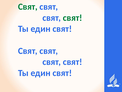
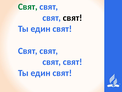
свят colour: green -> black (73, 18)
